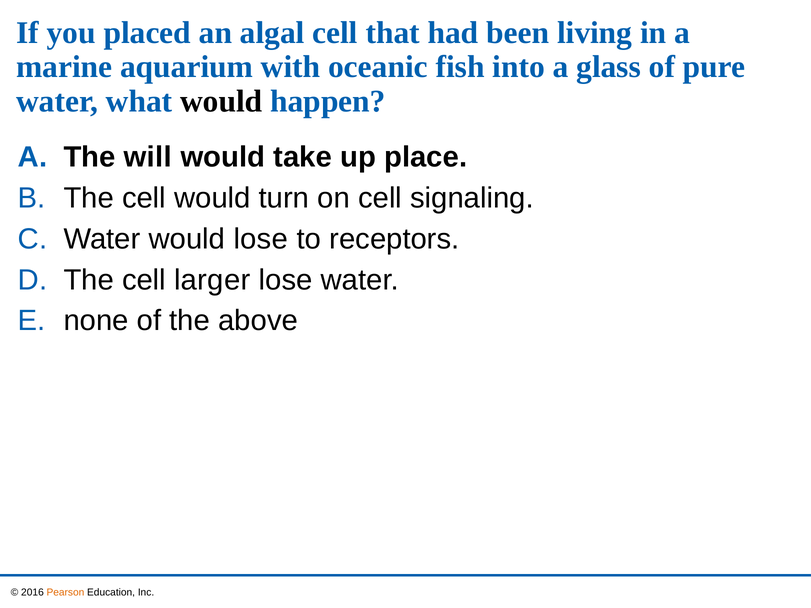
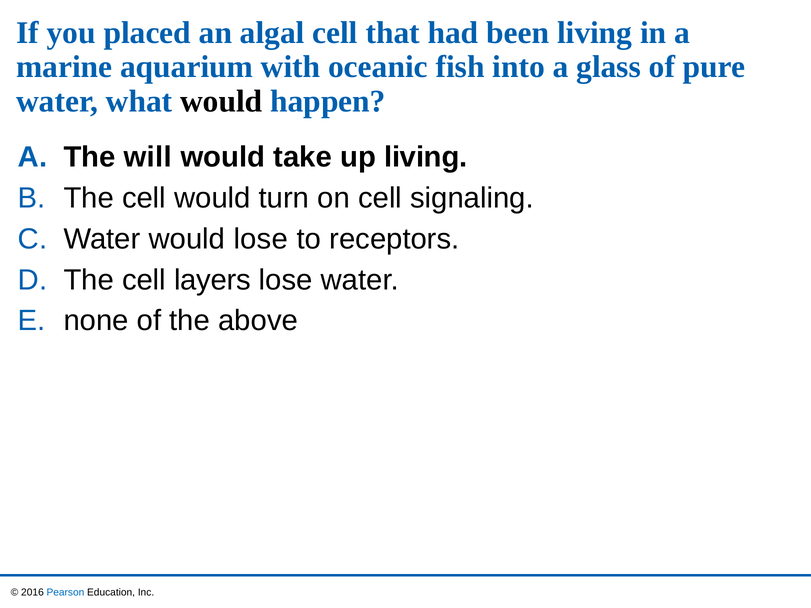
up place: place -> living (426, 157)
larger: larger -> layers (212, 280)
Pearson colour: orange -> blue (65, 592)
